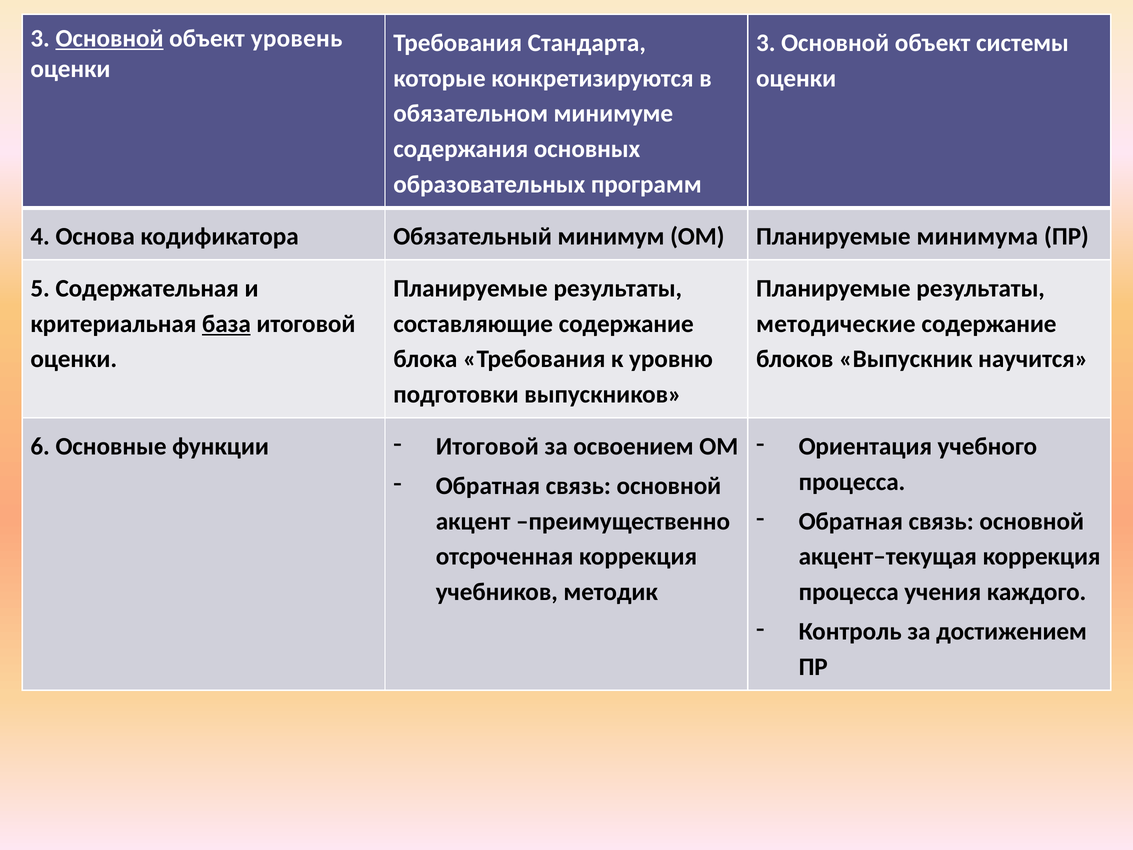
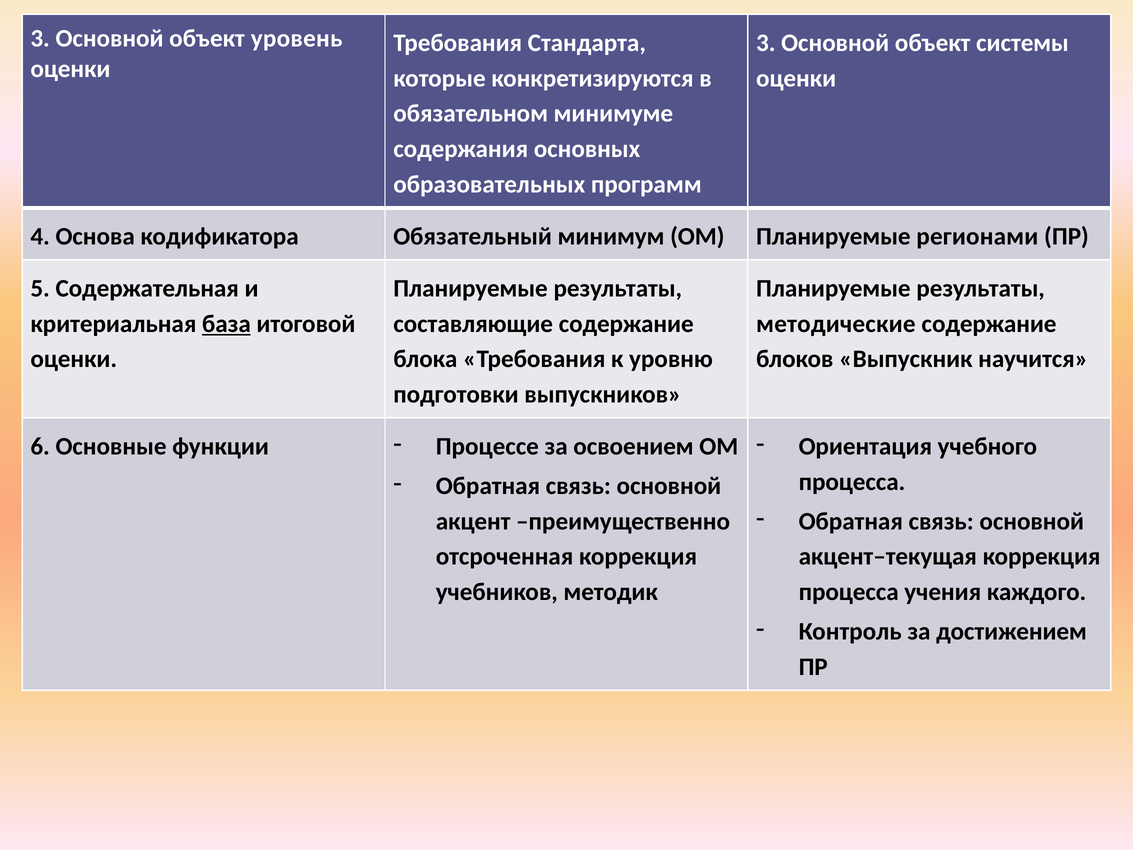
Основной underline: present -> none (110, 38)
минимума: минимума -> регионами (977, 236)
Итоговой: Итоговой -> Процессе (487, 446)
